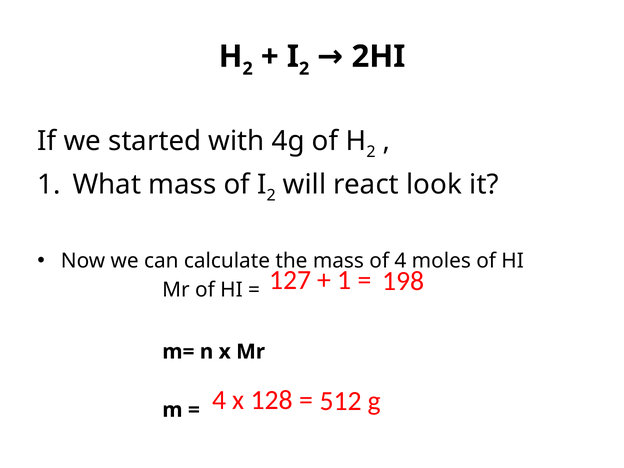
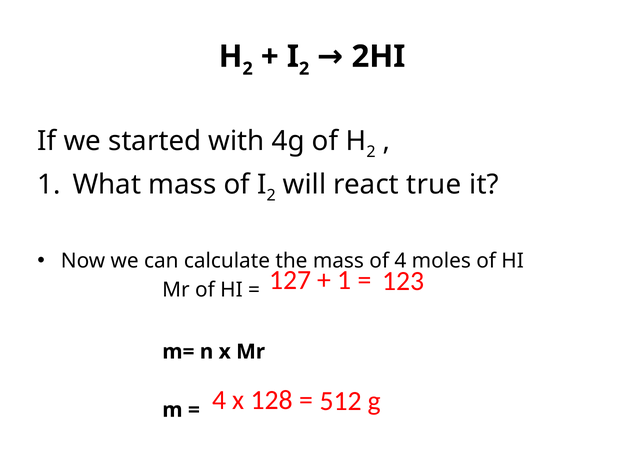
look: look -> true (434, 185)
198: 198 -> 123 (403, 281)
